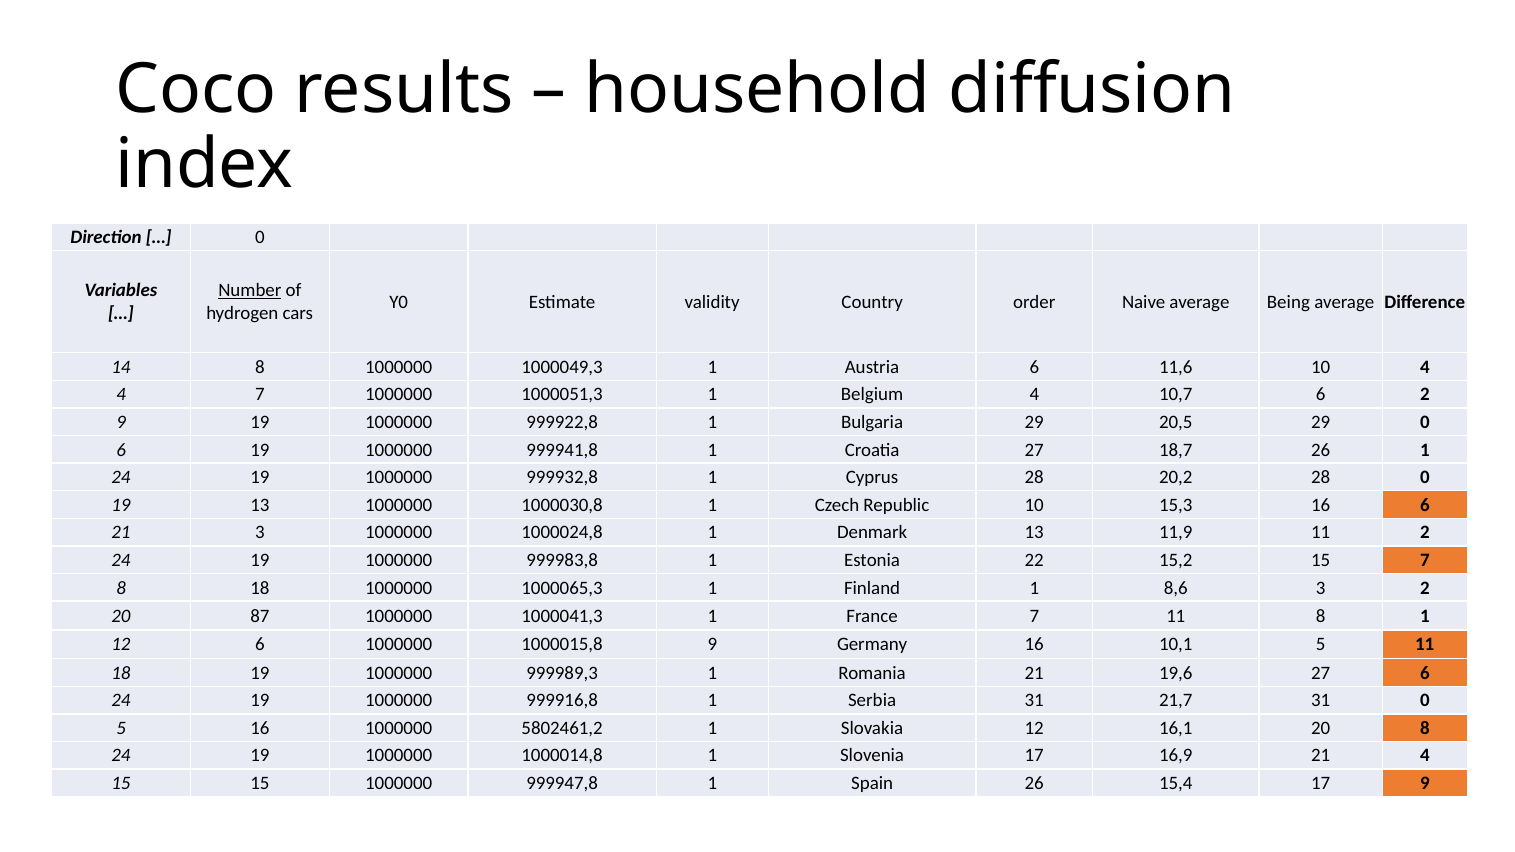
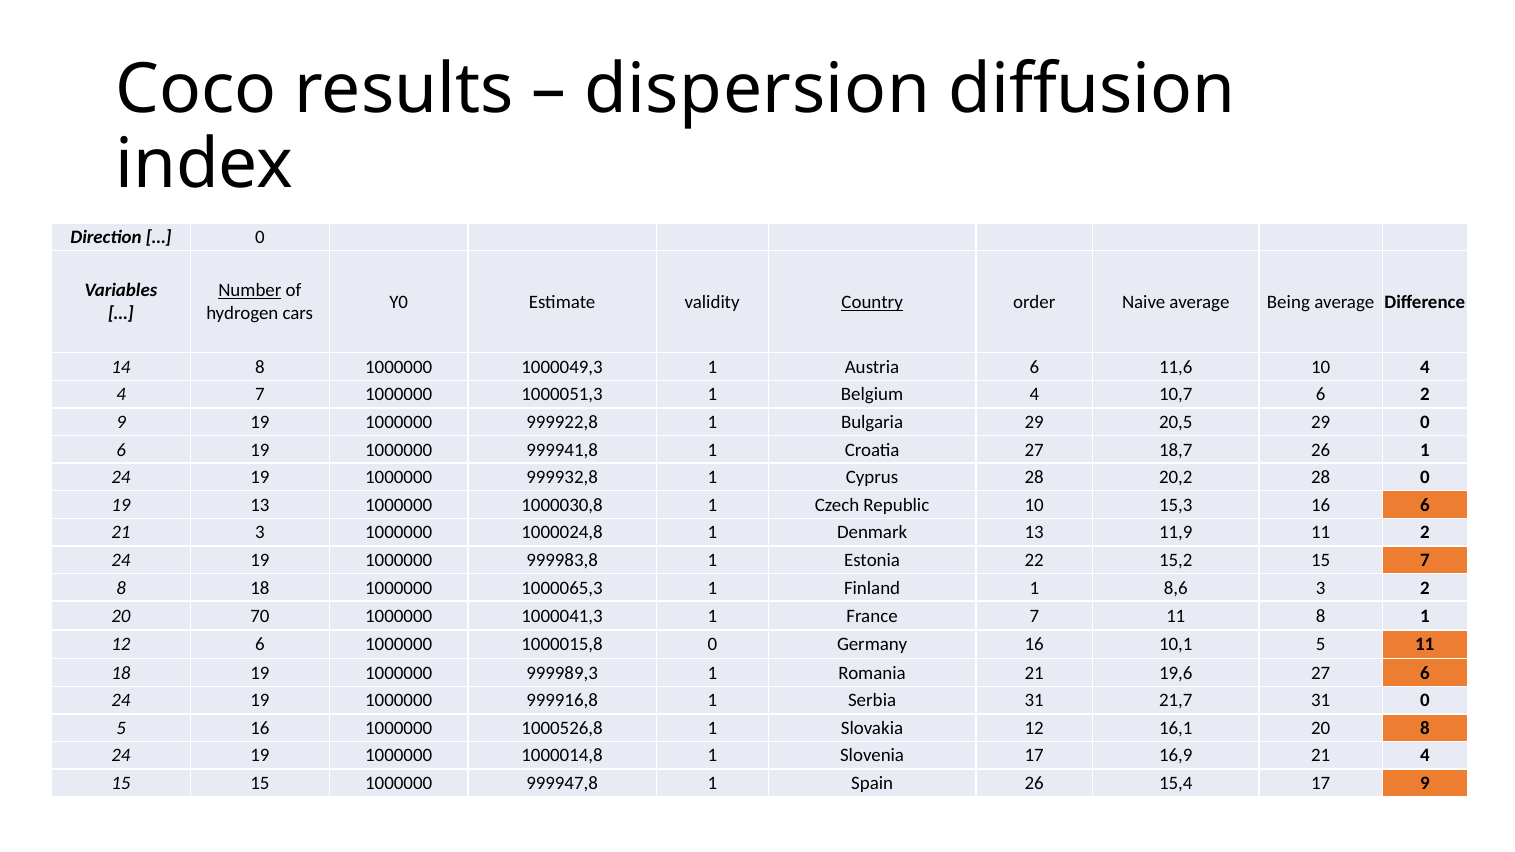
household: household -> dispersion (757, 90)
Country underline: none -> present (872, 302)
87: 87 -> 70 (260, 616)
1000015,8 9: 9 -> 0 (712, 645)
5802461,2: 5802461,2 -> 1000526,8 (562, 728)
